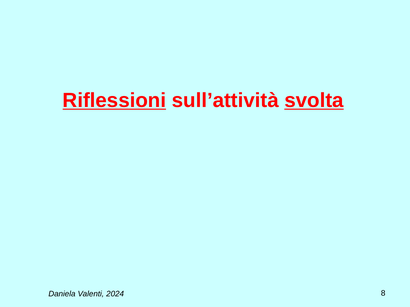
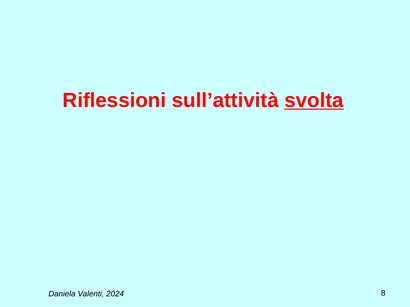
Riflessioni underline: present -> none (114, 100)
